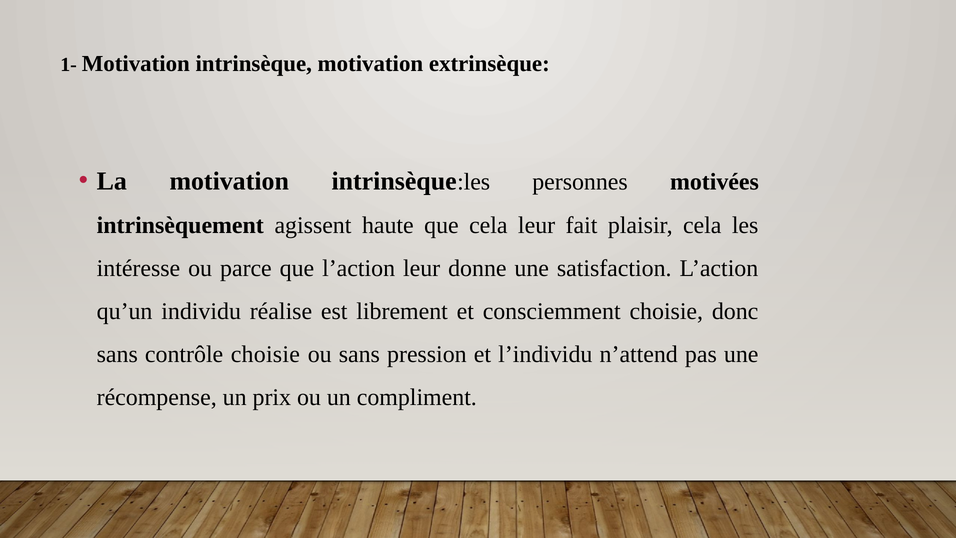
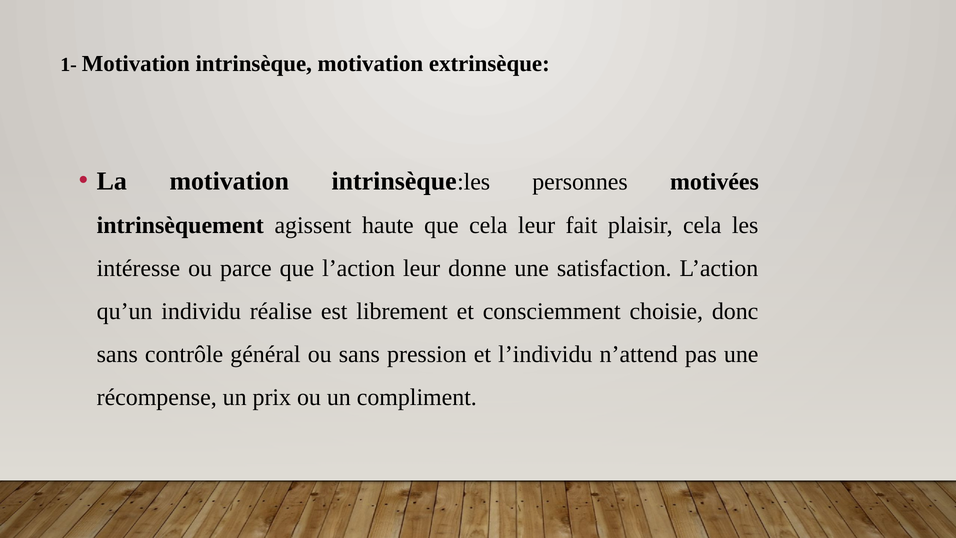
contrôle choisie: choisie -> général (265, 354)
